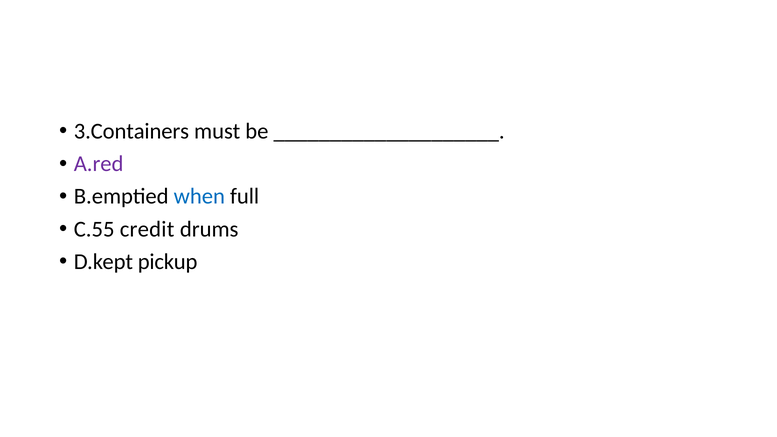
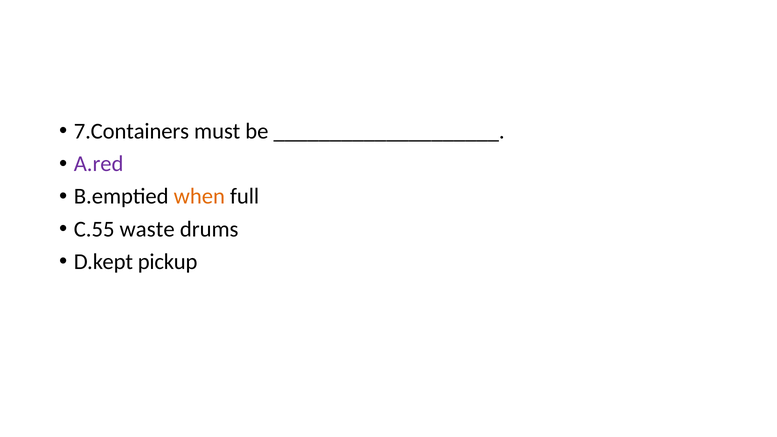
3.Containers: 3.Containers -> 7.Containers (131, 131)
when colour: blue -> orange (199, 197)
credit: credit -> waste (147, 229)
